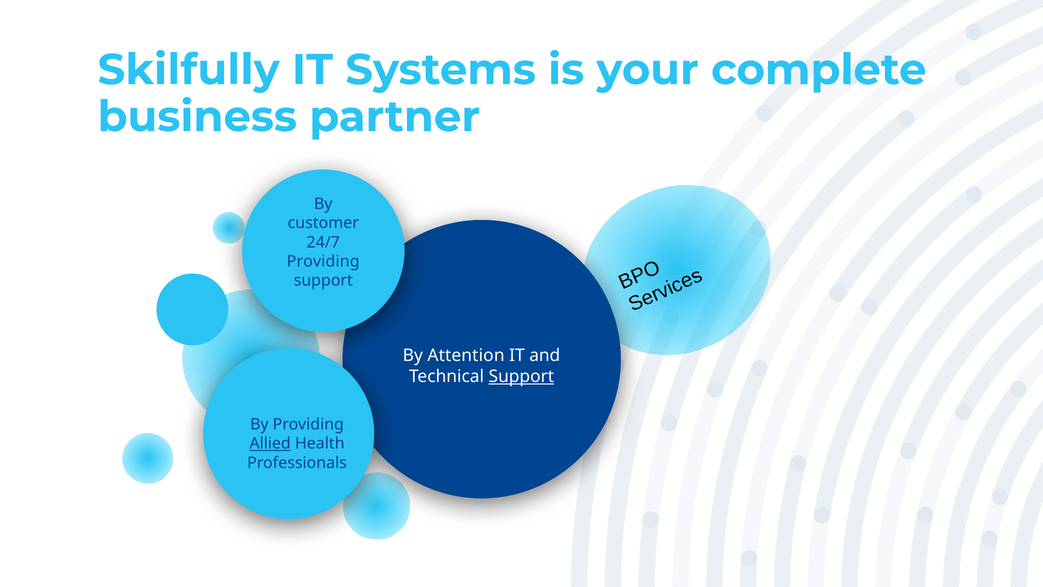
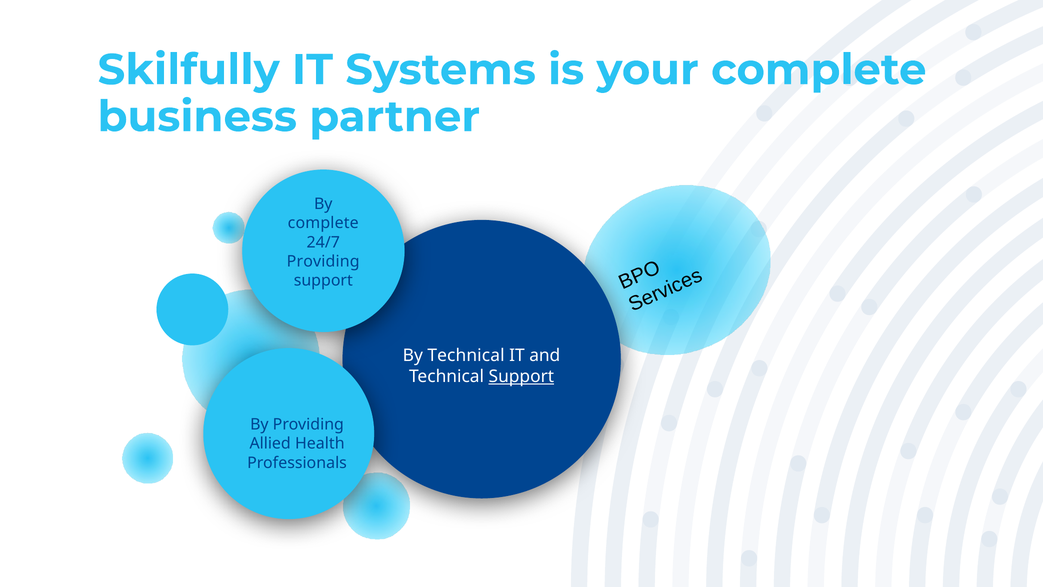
customer: customer -> complete (323, 223)
Attention: Attention -> Technical (466, 355)
Allied underline: present -> none (270, 443)
